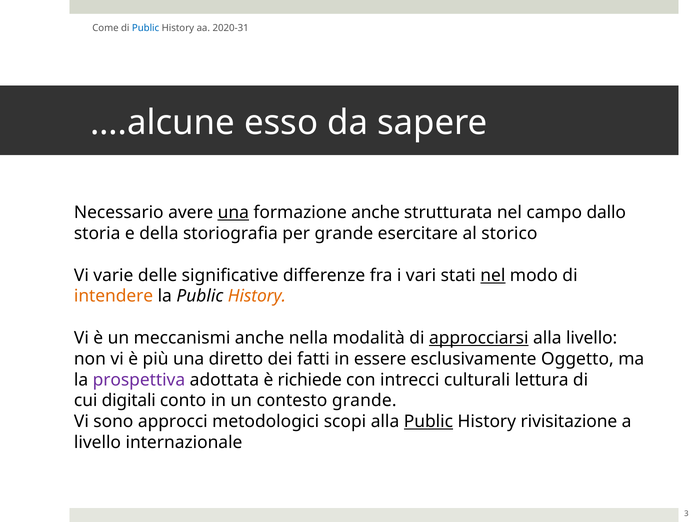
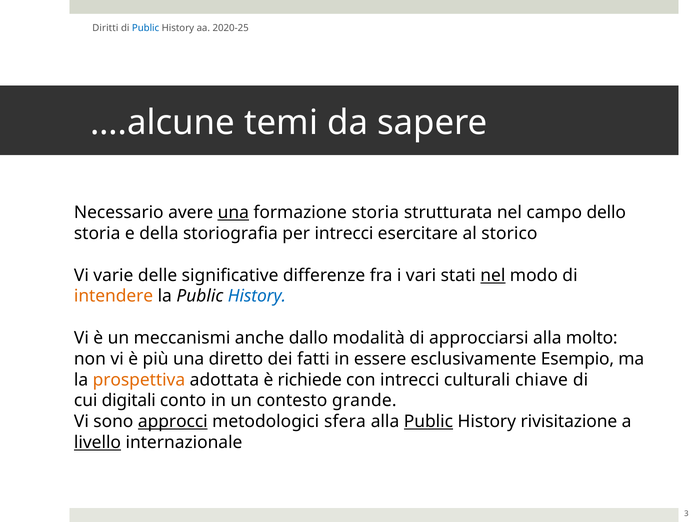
Come: Come -> Diritti (105, 28)
2020-31: 2020-31 -> 2020-25 (231, 28)
esso: esso -> temi (281, 123)
formazione anche: anche -> storia (375, 213)
dallo: dallo -> dello (606, 213)
per grande: grande -> intrecci (344, 234)
History colour: orange -> blue (257, 296)
nella: nella -> dallo (309, 338)
approcciarsi underline: present -> none (479, 338)
alla livello: livello -> molto (592, 338)
Oggetto: Oggetto -> Esempio (577, 359)
prospettiva colour: purple -> orange (139, 380)
lettura: lettura -> chiave (541, 380)
approcci underline: none -> present (173, 422)
scopi: scopi -> sfera (345, 422)
livello underline: none -> present (97, 442)
